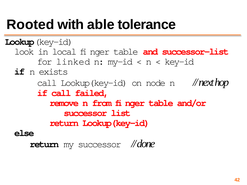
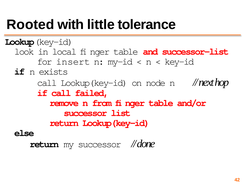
able: able -> little (101, 25)
linked: linked -> insert (73, 62)
